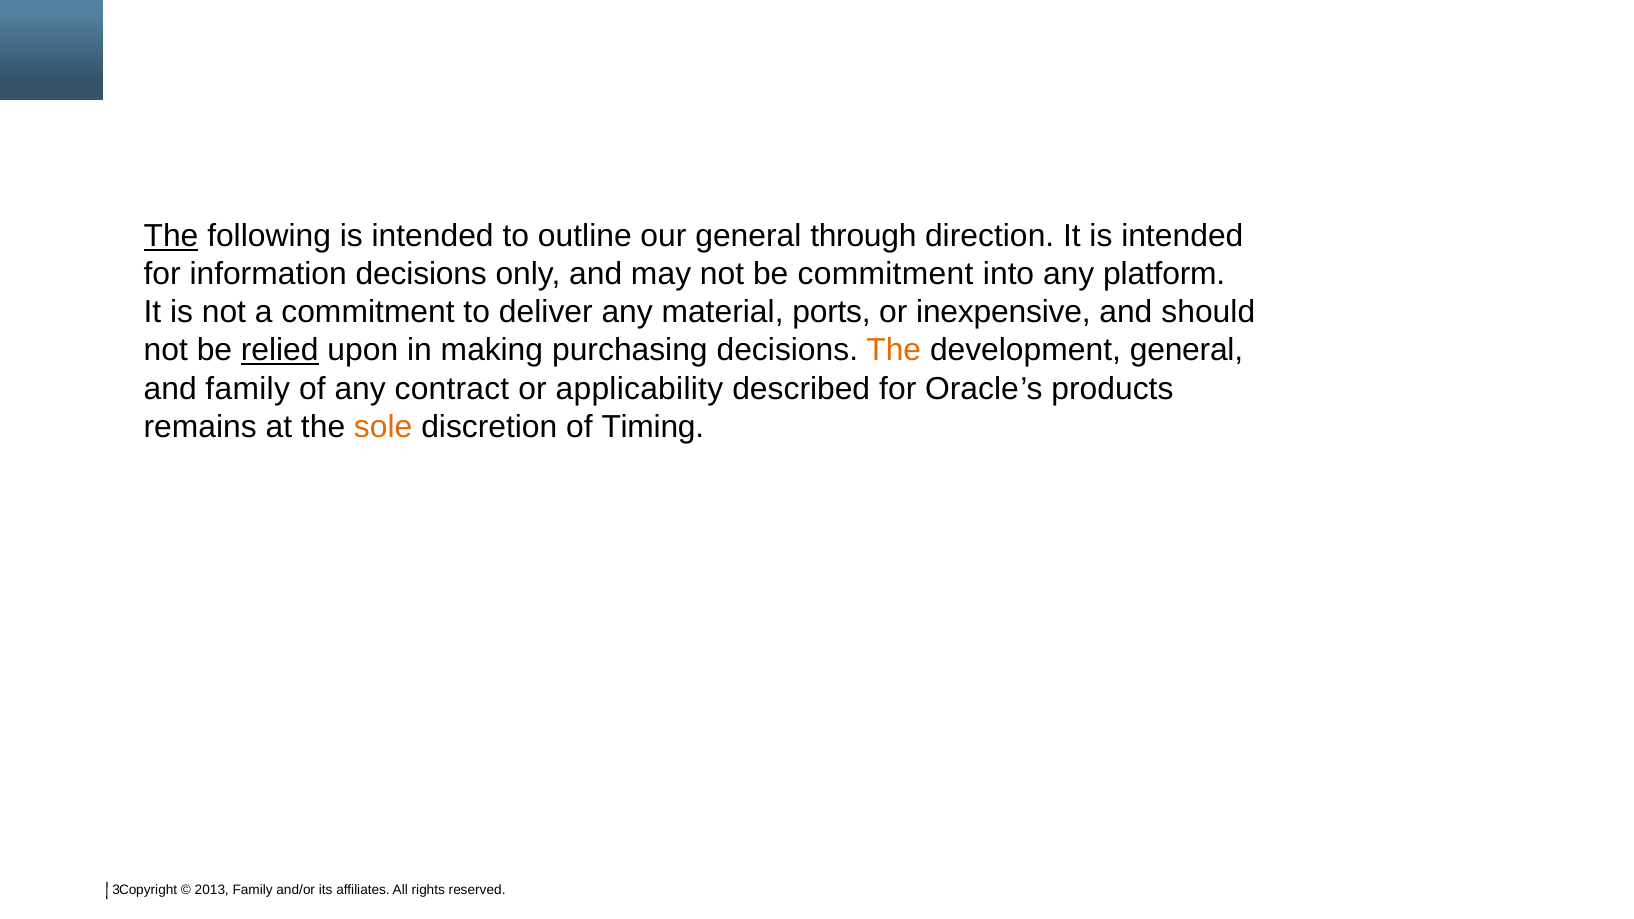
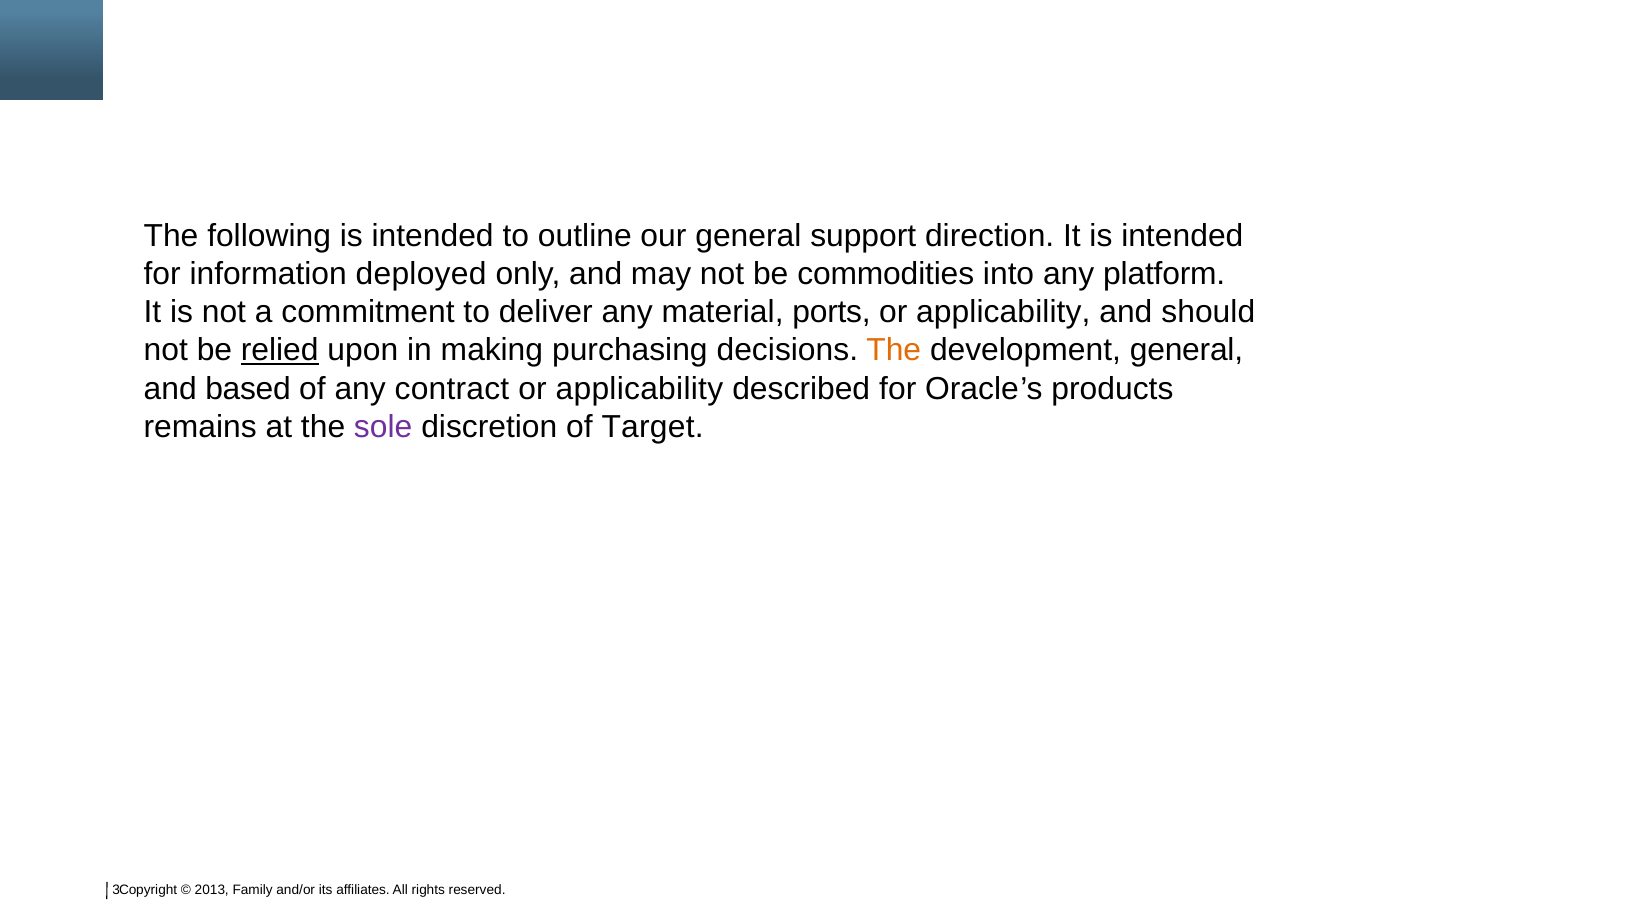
The underline: present -> none (171, 236)
through: through -> support (863, 236)
information decisions: decisions -> deployed (421, 274)
be commitment: commitment -> commodities (886, 274)
inexpensive: inexpensive -> applicability (1003, 312)
and family: family -> based (248, 389)
sole colour: orange -> purple (383, 427)
Timing: Timing -> Target (653, 427)
